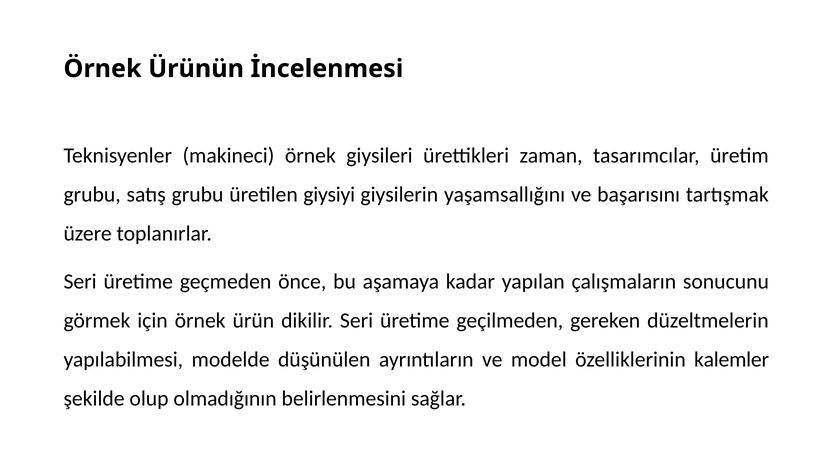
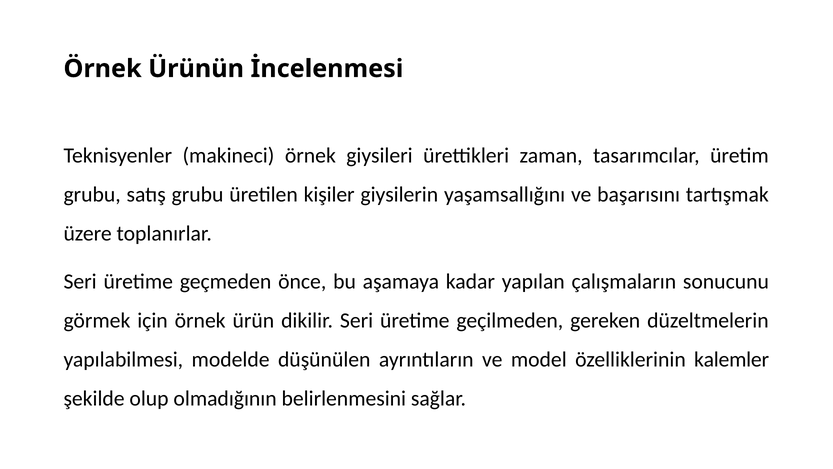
giysiyi: giysiyi -> kişiler (329, 194)
